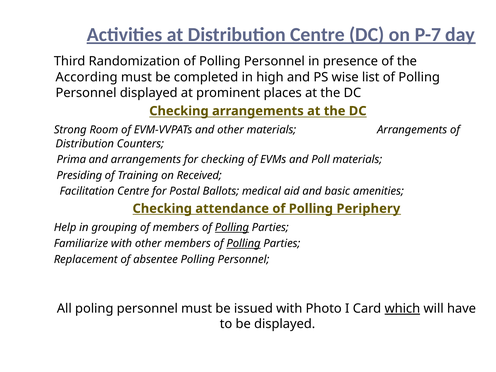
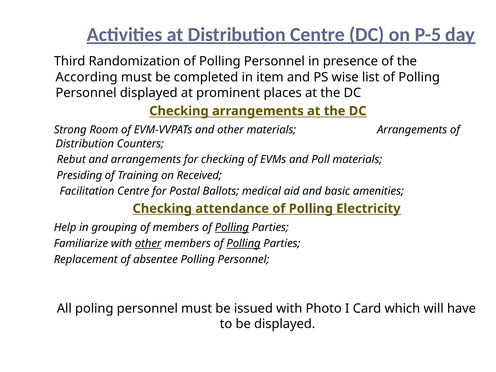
P-7: P-7 -> P-5 (428, 35)
high: high -> item (270, 77)
Prima: Prima -> Rebut (71, 160)
Periphery: Periphery -> Electricity (368, 209)
other underline: none -> present (148, 244)
which underline: present -> none (402, 309)
